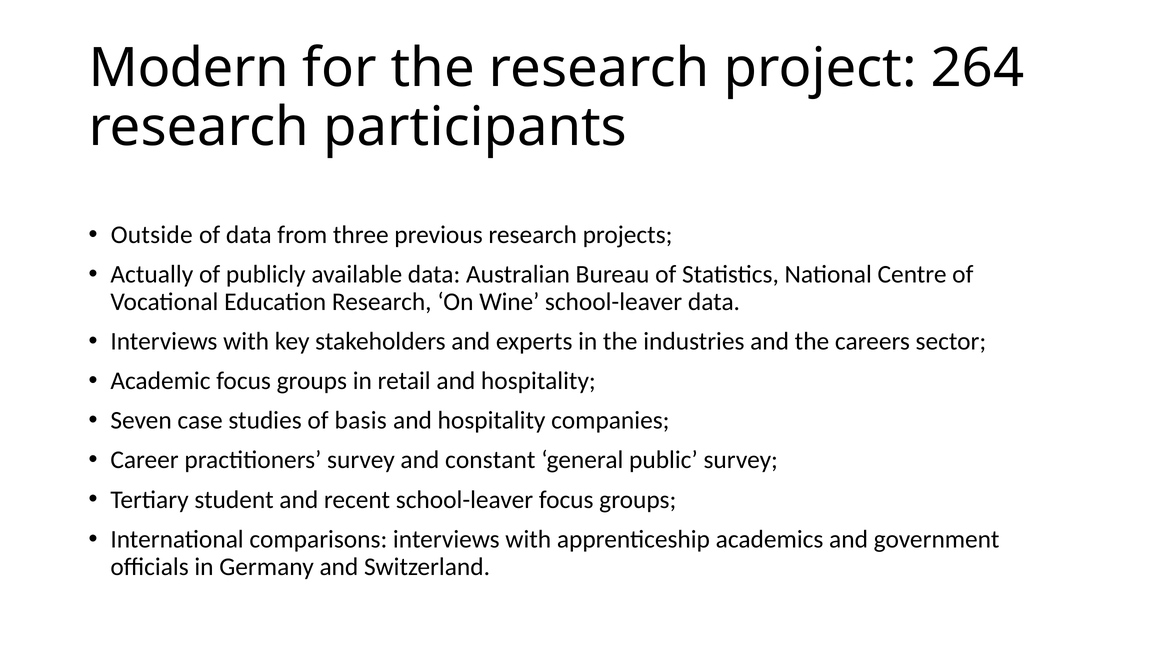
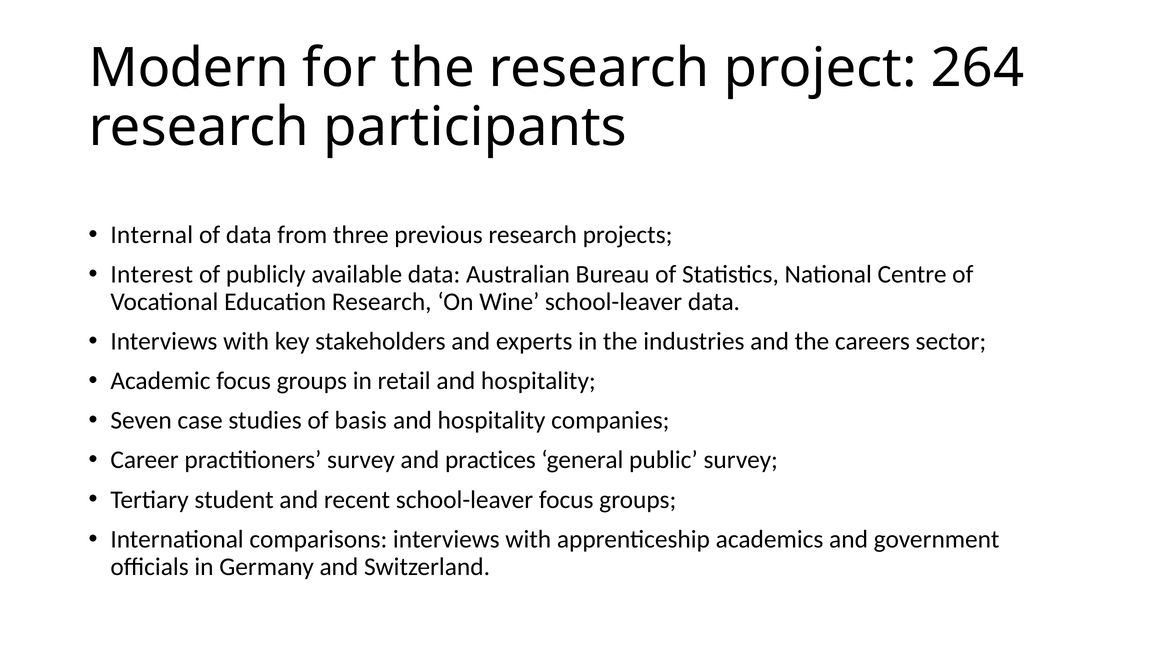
Outside: Outside -> Internal (152, 235)
Actually: Actually -> Interest (152, 274)
constant: constant -> practices (490, 460)
